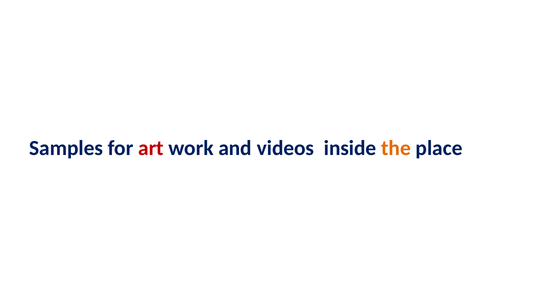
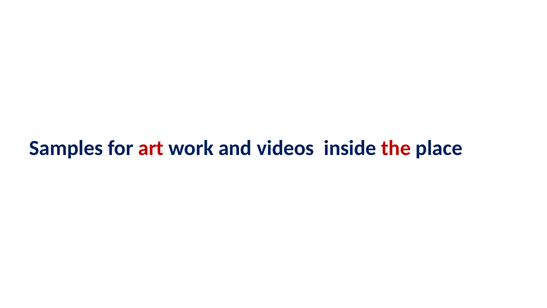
the colour: orange -> red (396, 148)
